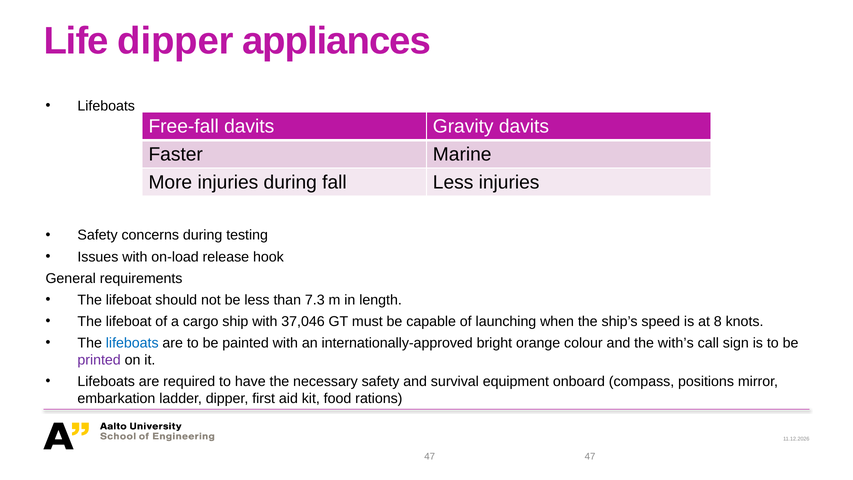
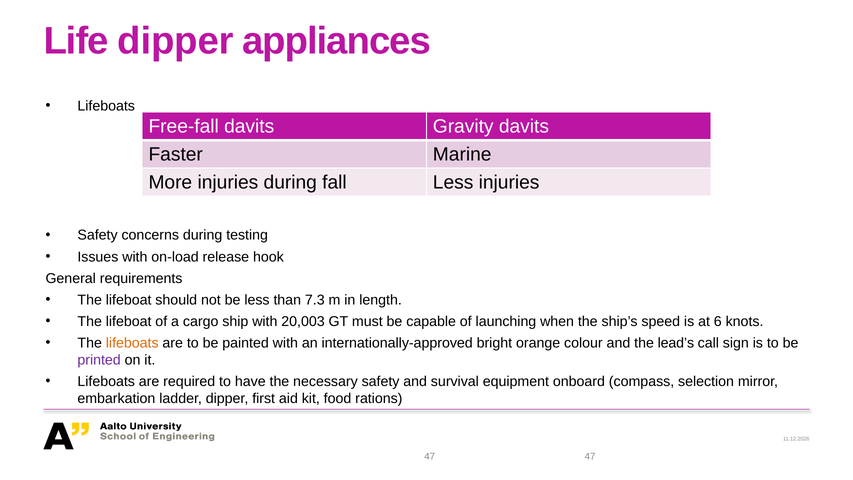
37,046: 37,046 -> 20,003 (303, 321)
8: 8 -> 6 (718, 321)
lifeboats colour: blue -> orange (132, 343)
with’s: with’s -> lead’s (676, 343)
positions: positions -> selection (706, 381)
